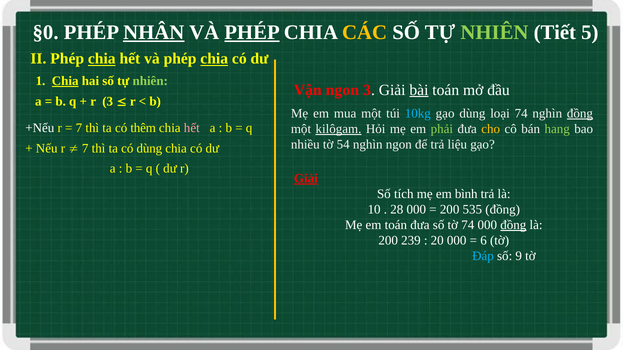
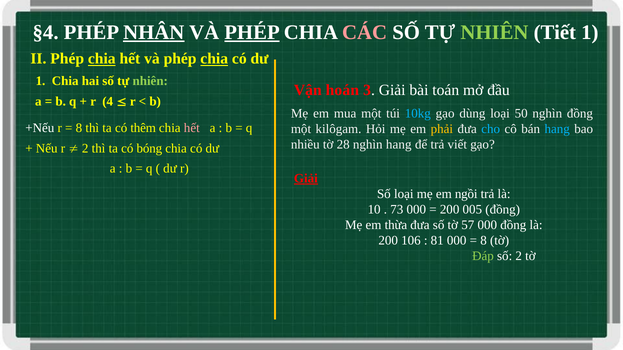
§0: §0 -> §4 (46, 32)
CÁC colour: yellow -> pink (365, 32)
Tiết 5: 5 -> 1 (590, 32)
Chia underline: present -> none (65, 81)
Vận ngon: ngon -> hoán (342, 90)
bài underline: present -> none (419, 90)
r 3: 3 -> 4 (108, 102)
loại 74: 74 -> 50 (521, 114)
đồng underline: present -> none (580, 114)
7: 7 -> 8 (79, 128)
kilôgam underline: present -> none (339, 129)
phải colour: light green -> yellow (442, 129)
cho colour: yellow -> light blue (491, 129)
hang colour: light green -> light blue (557, 129)
54: 54 -> 28 (343, 145)
nghìn ngon: ngon -> hang (399, 145)
liệu: liệu -> viết (457, 145)
7: 7 -> 2 (85, 148)
có dùng: dùng -> bóng (149, 148)
Số tích: tích -> loại (404, 194)
bình: bình -> ngồi (466, 194)
28: 28 -> 73 (397, 210)
535: 535 -> 005 (472, 210)
em toán: toán -> thừa (396, 225)
tờ 74: 74 -> 57 (468, 225)
đồng underline: present -> none (513, 225)
239: 239 -> 106 (411, 241)
20: 20 -> 81 (437, 241)
6: 6 -> 8 (484, 241)
Đáp colour: light blue -> light green (483, 256)
số 9: 9 -> 2 (519, 256)
